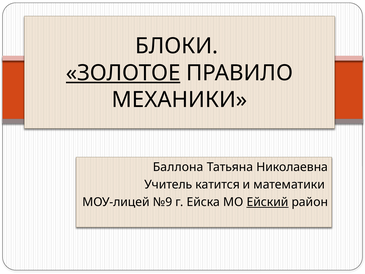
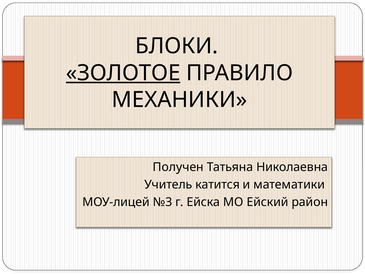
Баллона: Баллона -> Получен (178, 167)
№9: №9 -> №3 (163, 202)
Ейский underline: present -> none (268, 202)
